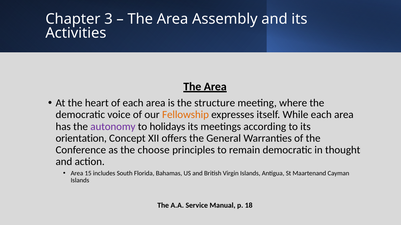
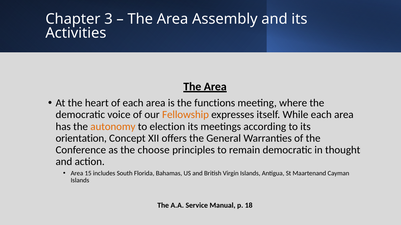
structure: structure -> functions (215, 103)
autonomy colour: purple -> orange (113, 127)
holidays: holidays -> election (167, 127)
